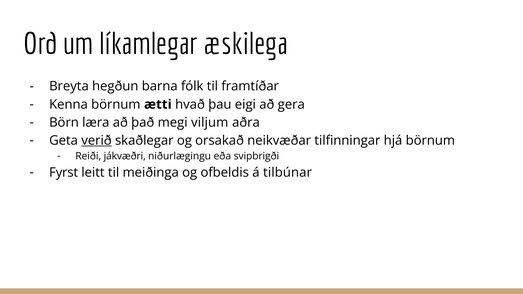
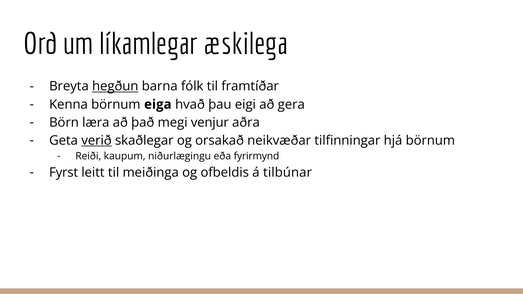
hegðun underline: none -> present (115, 86)
ætti: ætti -> eiga (158, 104)
viljum: viljum -> venjur (210, 122)
jákvæðri: jákvæðri -> kaupum (125, 156)
svipbrigði: svipbrigði -> fyrirmynd (256, 156)
